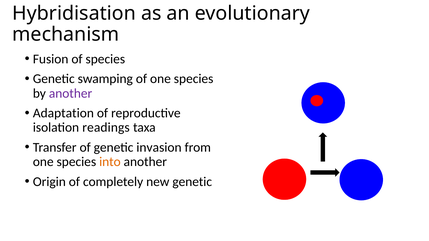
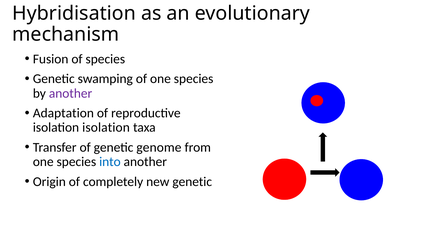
isolation readings: readings -> isolation (106, 128)
invasion: invasion -> genome (159, 148)
into colour: orange -> blue (110, 162)
